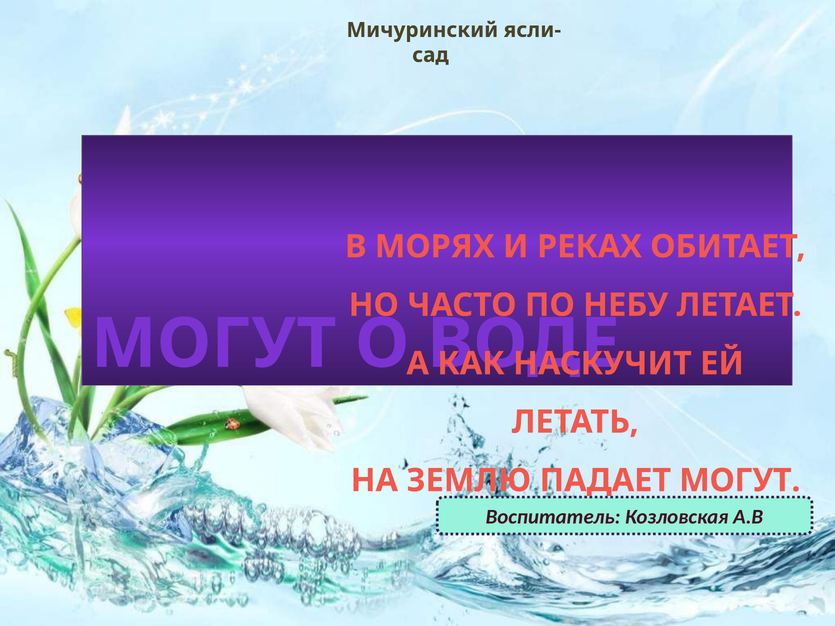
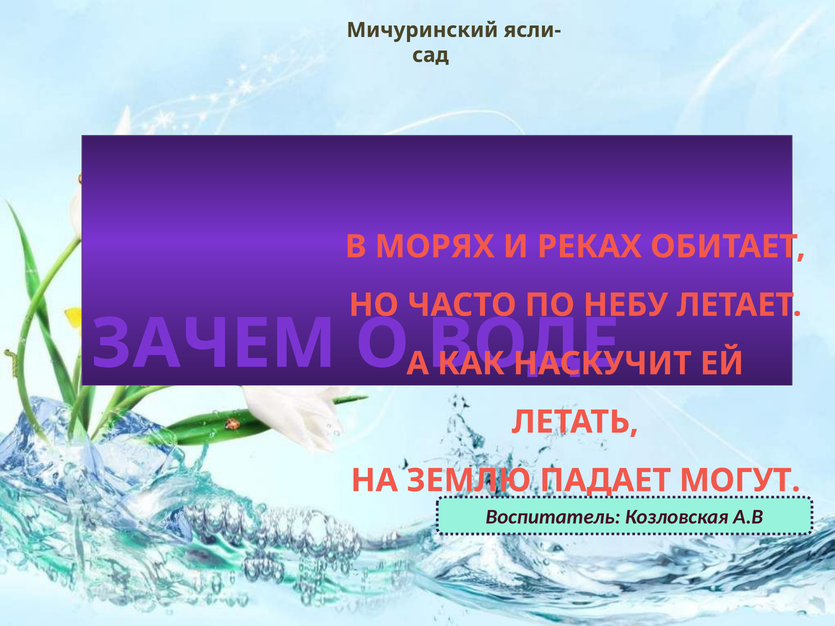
МОГУТ: МОГУТ -> ЗАЧЕМ (214, 344)
